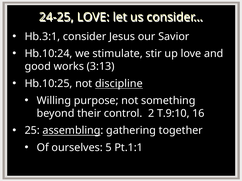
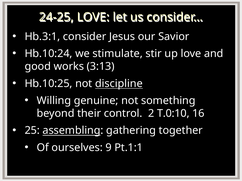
purpose: purpose -> genuine (96, 101)
T.9:10: T.9:10 -> T.0:10 (173, 114)
5: 5 -> 9 (109, 148)
